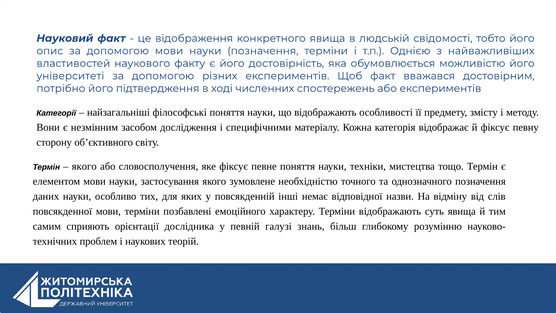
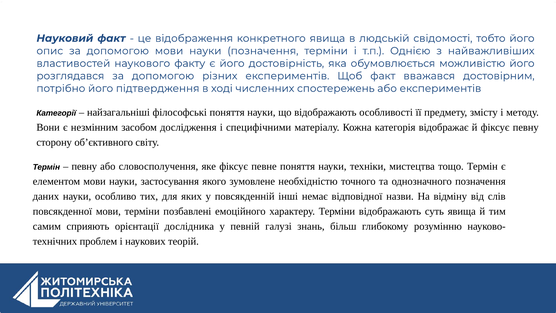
університеті: університеті -> розглядався (70, 76)
якого: якого -> певну (84, 166)
